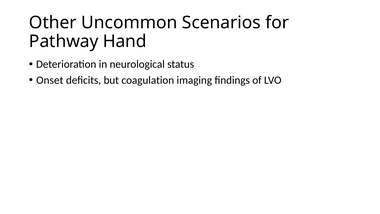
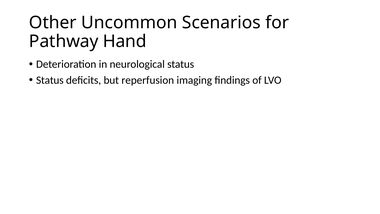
Onset: Onset -> Status (50, 80)
coagulation: coagulation -> reperfusion (148, 80)
